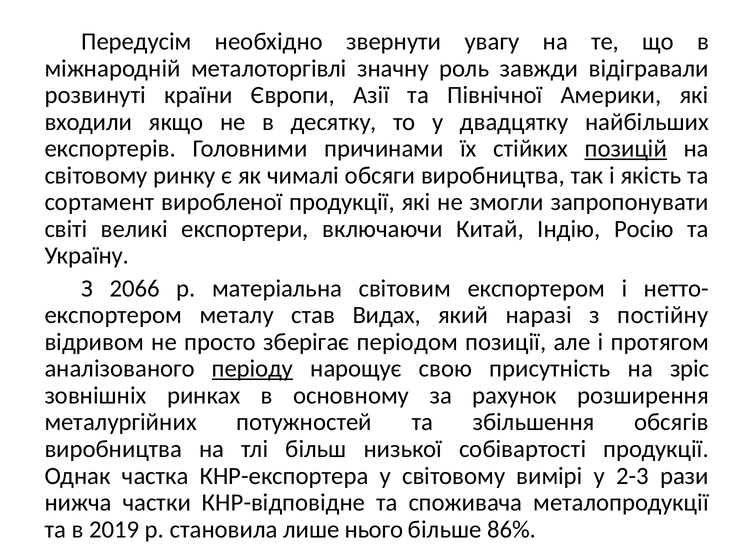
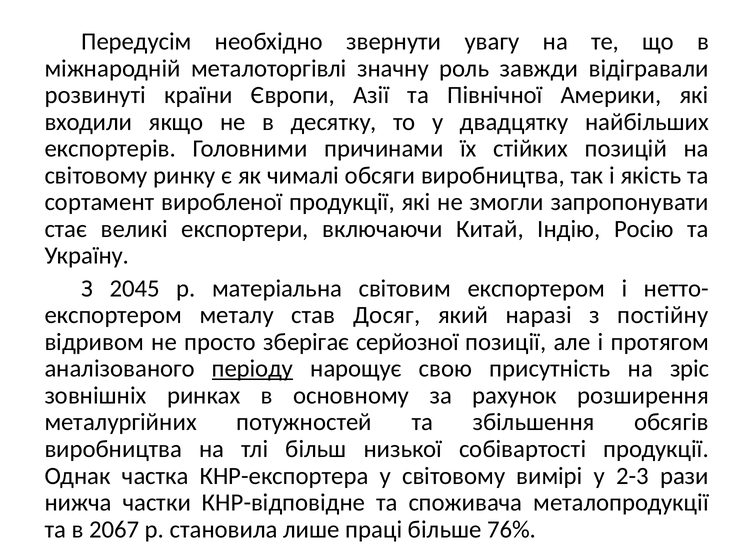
позицій underline: present -> none (626, 148)
світі: світі -> стає (66, 229)
2066: 2066 -> 2045 (135, 288)
Видах: Видах -> Досяг (387, 315)
періодом: періодом -> серйозної (407, 342)
2019: 2019 -> 2067 (114, 529)
нього: нього -> праці (374, 529)
86%: 86% -> 76% (512, 529)
